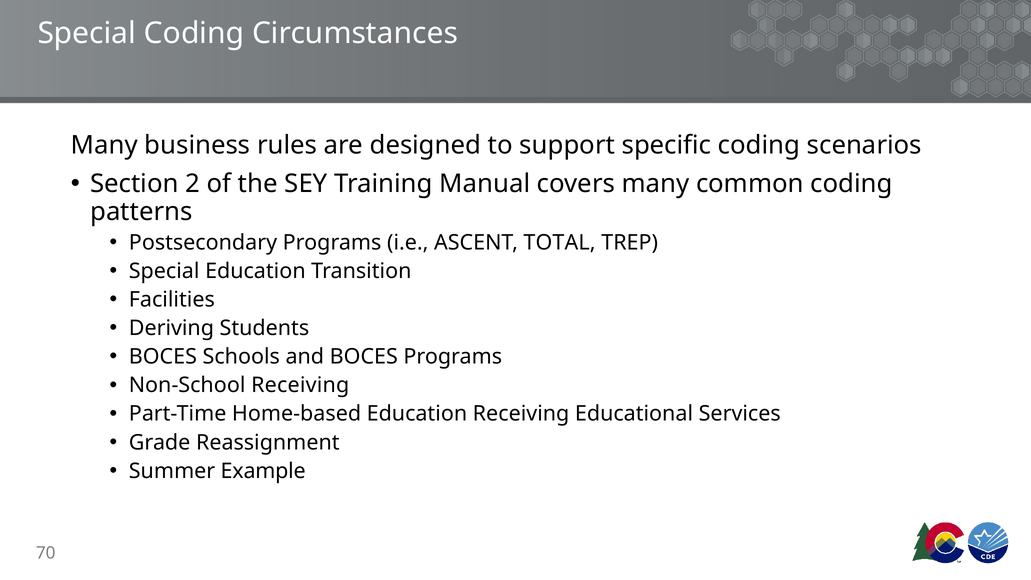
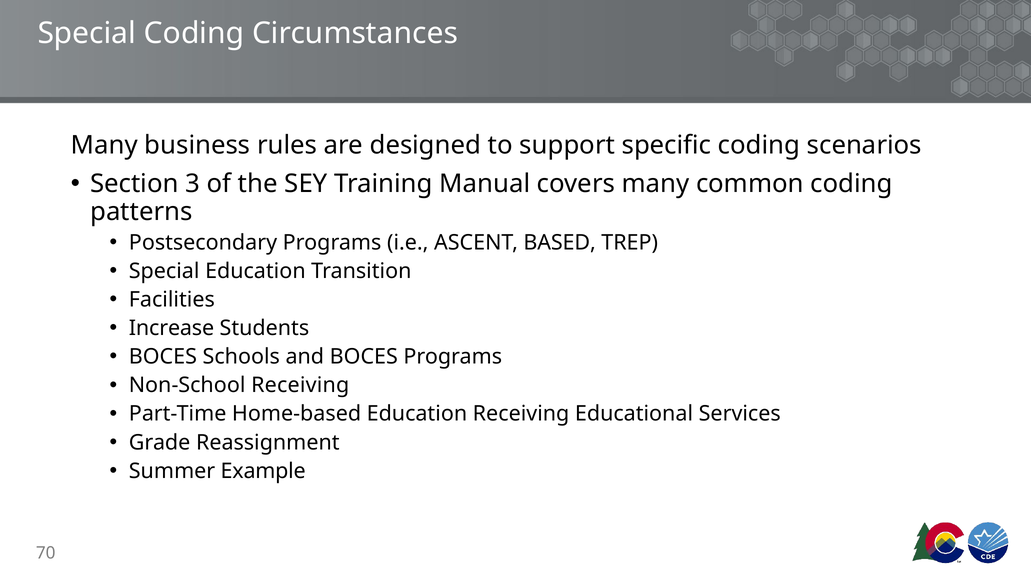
2: 2 -> 3 (193, 184)
TOTAL: TOTAL -> BASED (560, 243)
Deriving: Deriving -> Increase (171, 328)
